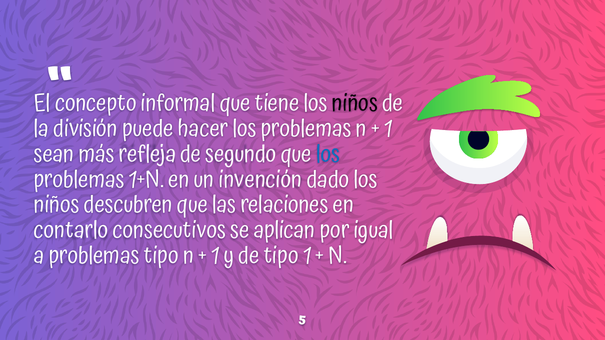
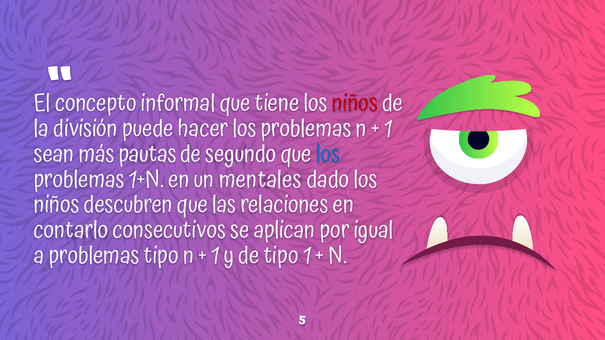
niños colour: black -> red (355, 103)
refleja: refleja -> pautas (148, 154)
invención: invención -> mentales (260, 179)
